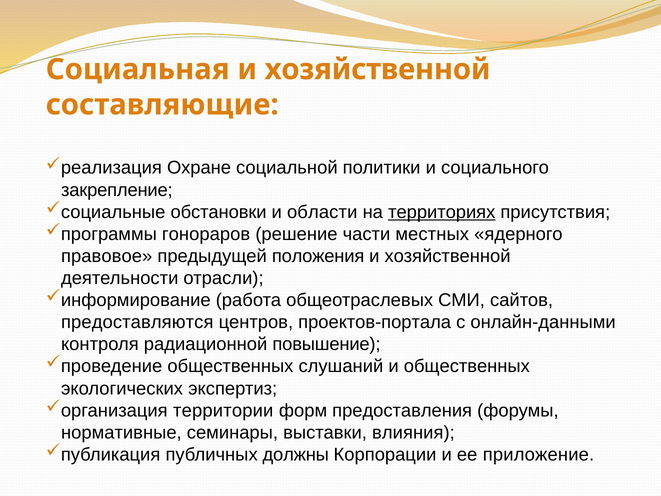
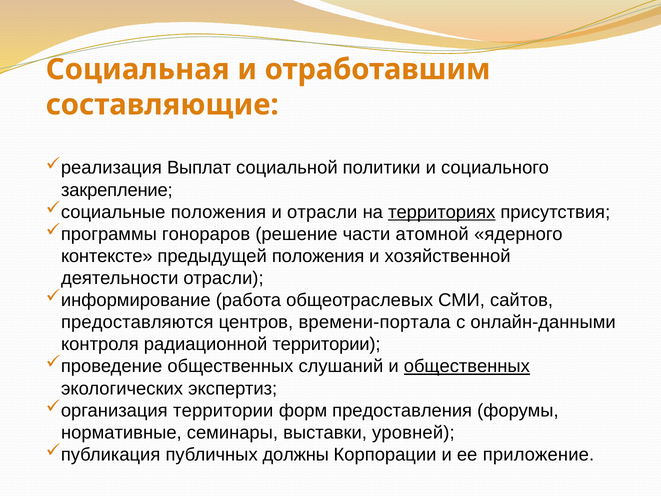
Социальная и хозяйственной: хозяйственной -> отработавшим (378, 69)
Охране: Охране -> Выплат (199, 168)
обстановки: обстановки -> положения (218, 212)
и области: области -> отрасли (322, 212)
местных: местных -> атомной (432, 234)
правовое: правовое -> контексте (107, 256)
проектов-портала: проектов-портала -> времени-портала (375, 322)
радиационной повышение: повышение -> территории (326, 344)
общественных underline: none -> present (467, 366)
влияния: влияния -> уровней (413, 432)
